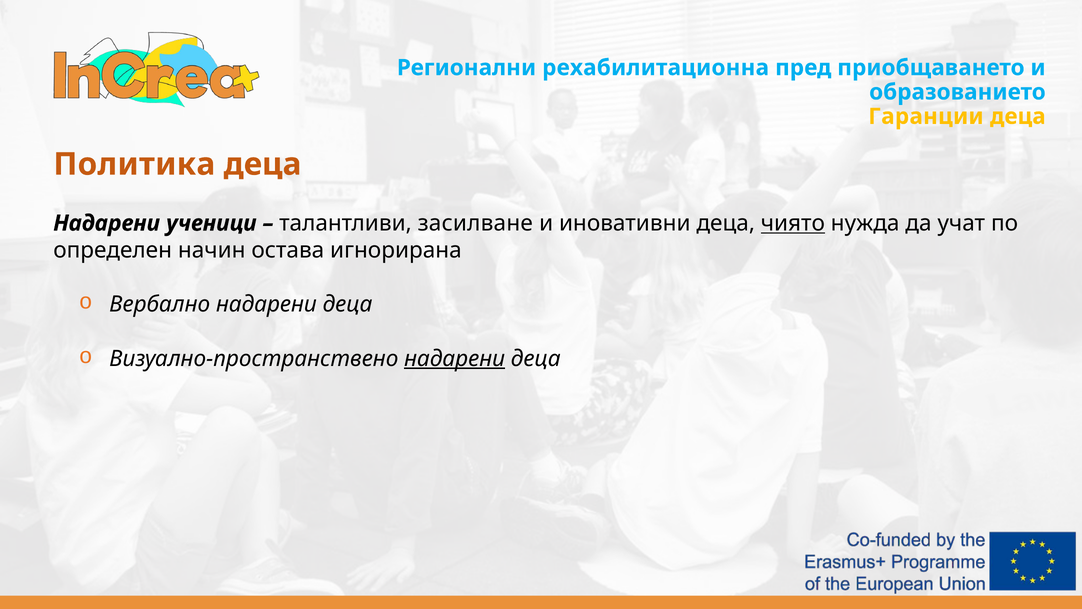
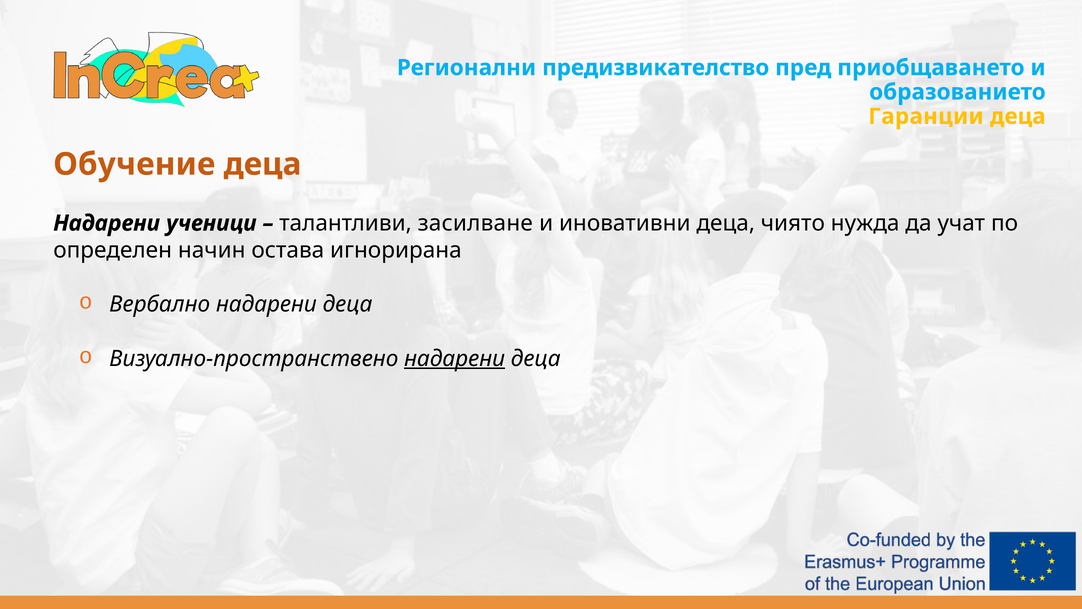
рехабилитационна: рехабилитационна -> предизвикателство (656, 68)
Политика: Политика -> Обучение (134, 164)
чиято underline: present -> none (793, 223)
